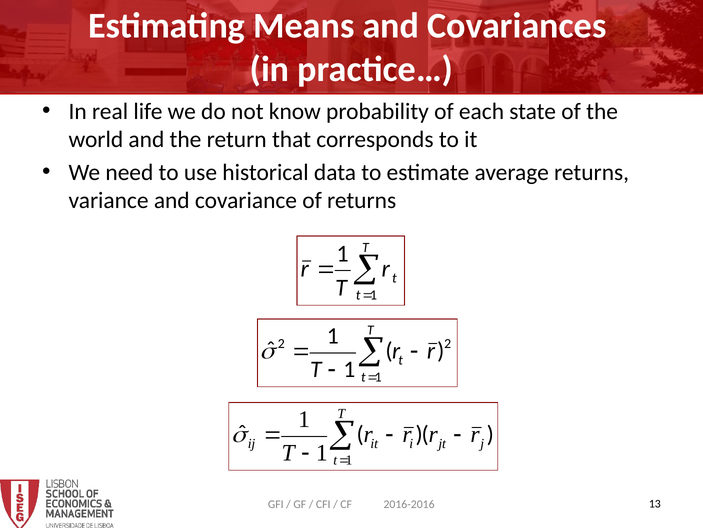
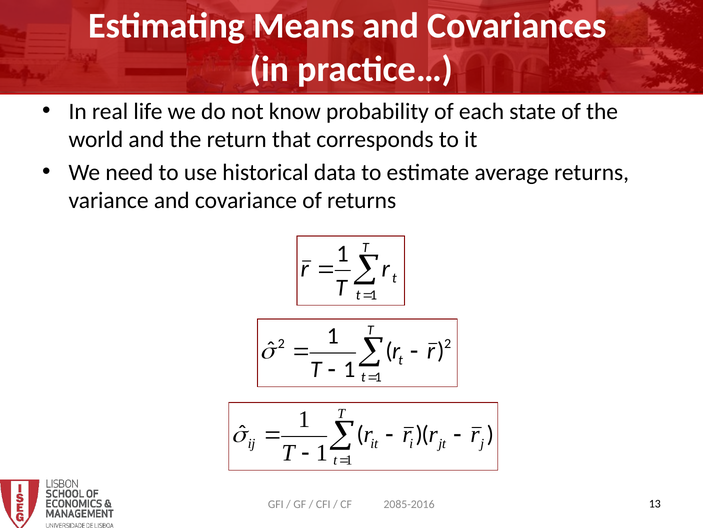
2016-2016: 2016-2016 -> 2085-2016 (409, 504)
